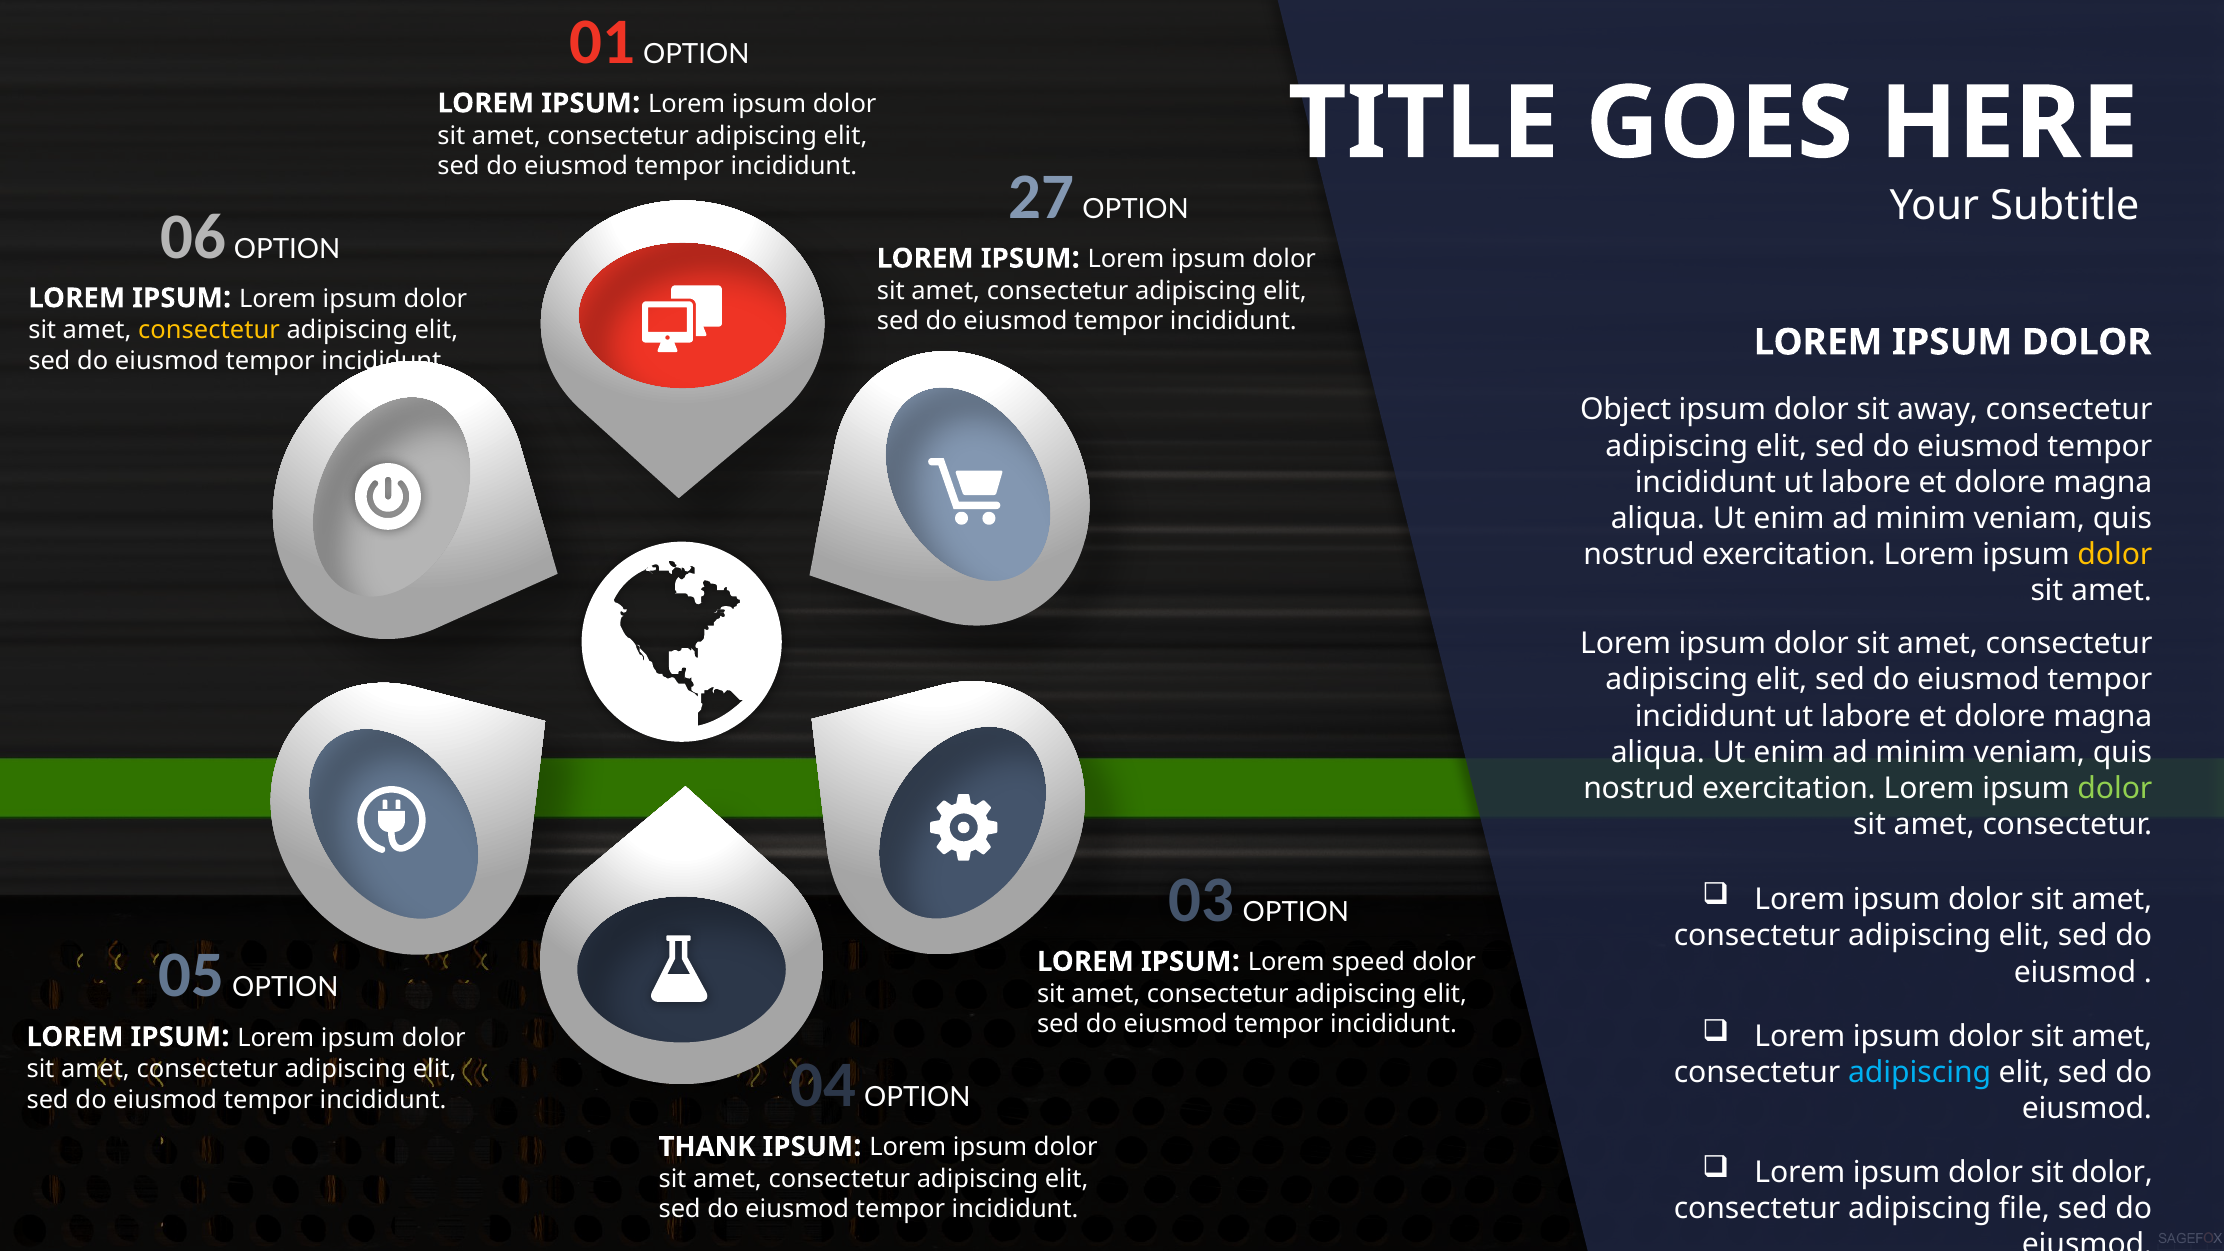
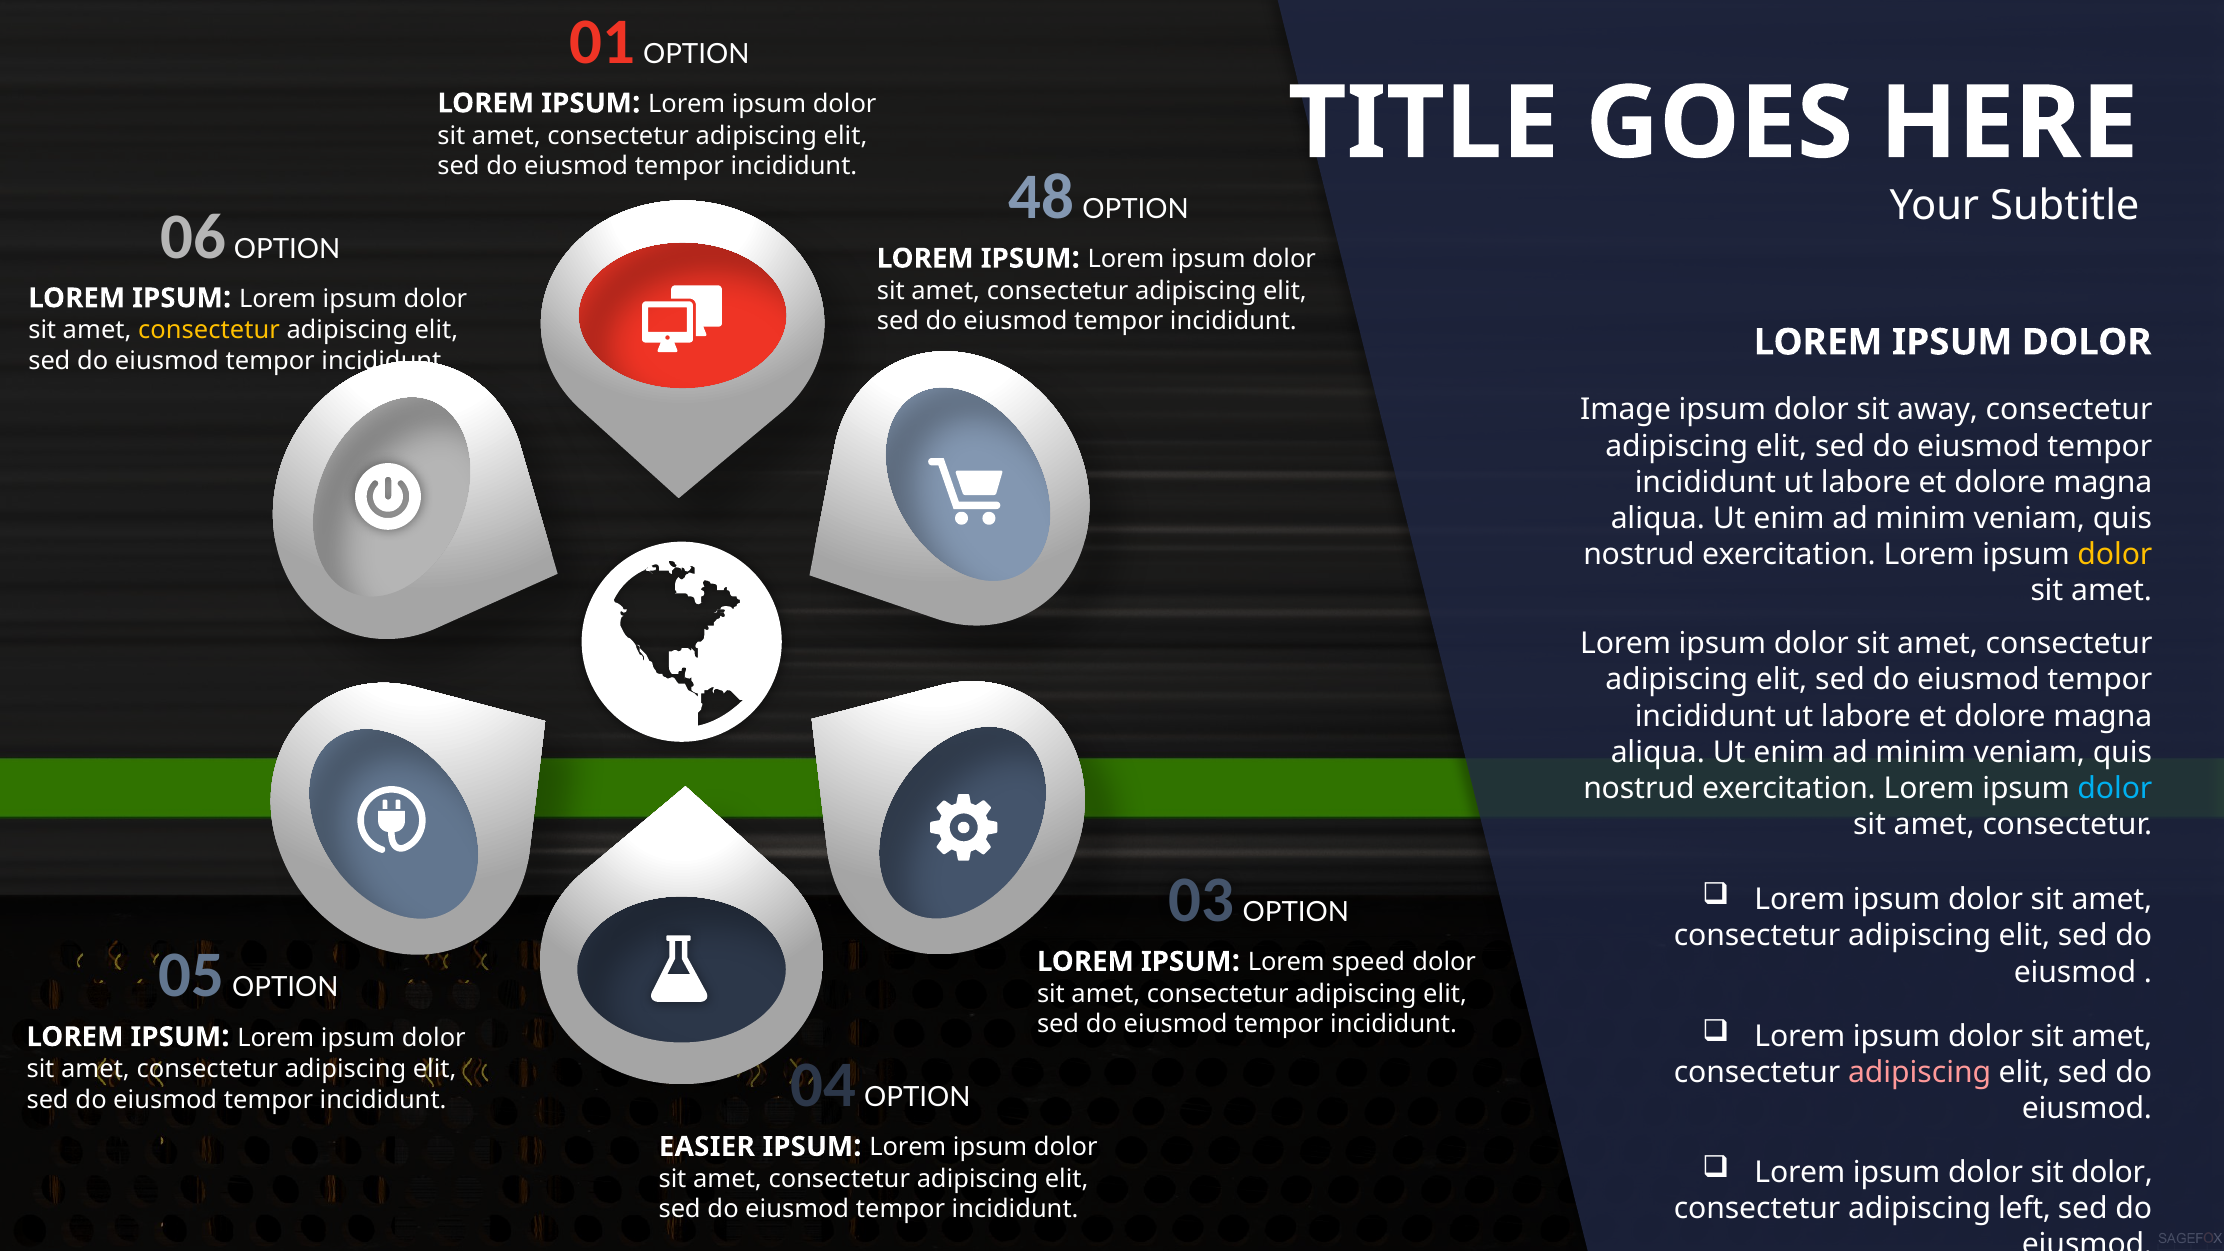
27: 27 -> 48 (1042, 197)
Object: Object -> Image (1626, 410)
dolor colour: light green -> light blue (2115, 788)
adipiscing colour: light blue -> pink (1920, 1072)
THANK: THANK -> EASIER (707, 1147)
file: file -> left (2025, 1209)
